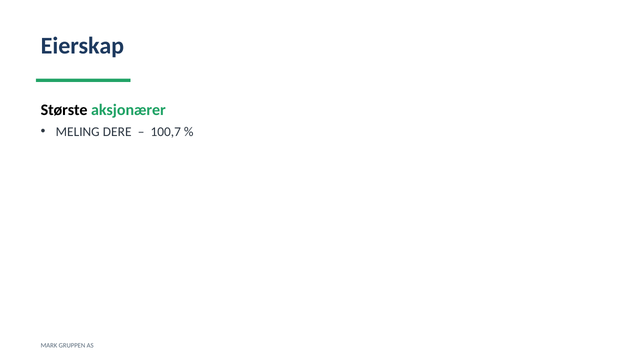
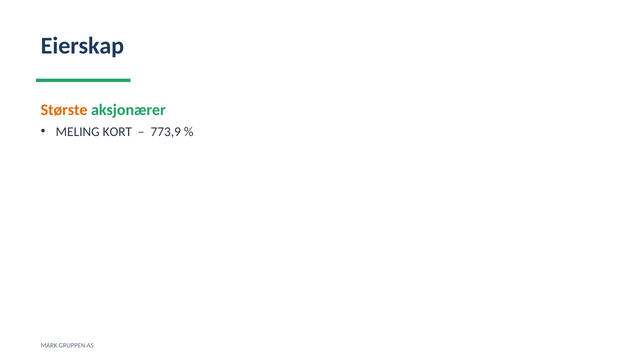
Største colour: black -> orange (64, 110)
DERE: DERE -> KORT (117, 132)
100,7: 100,7 -> 773,9 (166, 132)
